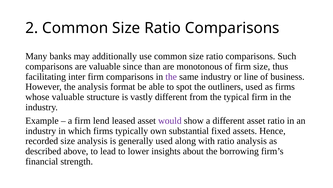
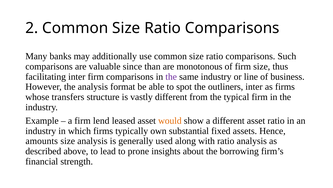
outliners used: used -> inter (254, 87)
whose valuable: valuable -> transfers (68, 97)
would colour: purple -> orange (170, 120)
recorded: recorded -> amounts (42, 141)
lower: lower -> prone (138, 151)
